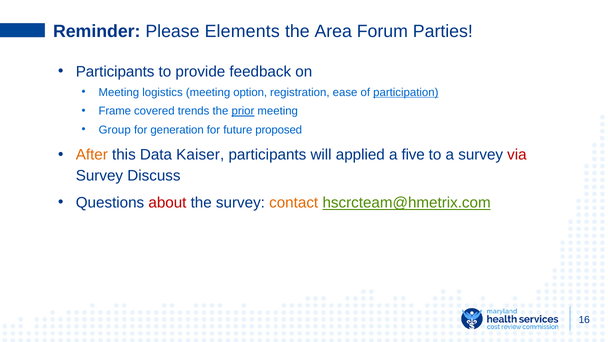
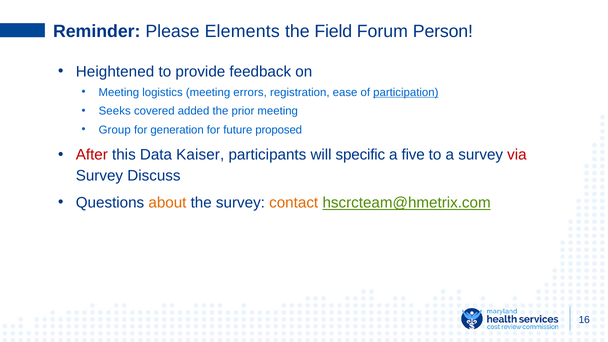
Area: Area -> Field (333, 32)
Parties: Parties -> Person (443, 32)
Participants: Participants -> Heightened (115, 72)
option: option -> errors (250, 92)
Frame: Frame -> Seeks (115, 111)
trends: trends -> added (194, 111)
prior underline: present -> none (243, 111)
After colour: orange -> red (92, 155)
applied: applied -> specific (360, 155)
about colour: red -> orange (167, 203)
